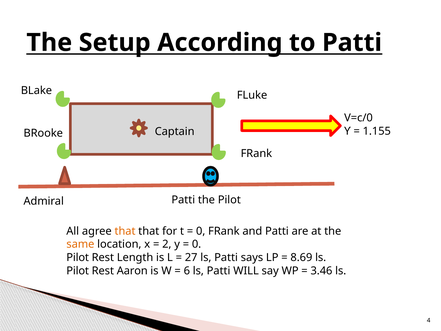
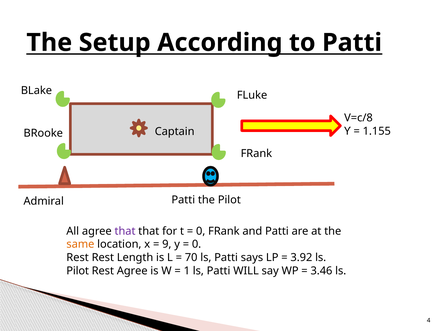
V=c/0: V=c/0 -> V=c/8 (359, 118)
that colour: orange -> purple (125, 231)
2: 2 -> 9 (167, 244)
Pilot: Pilot -> Rest (78, 257)
27: 27 -> 70 (191, 257)
8.69: 8.69 -> 3.92 (301, 257)
Rest Aaron: Aaron -> Agree (132, 271)
6: 6 -> 1 (187, 271)
